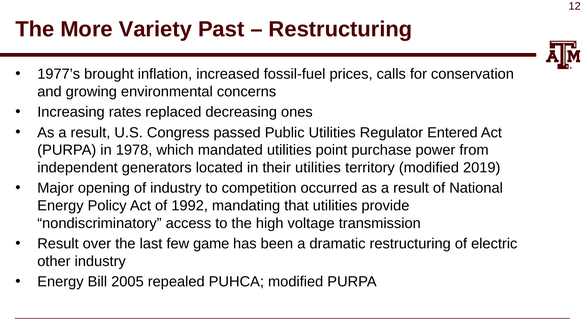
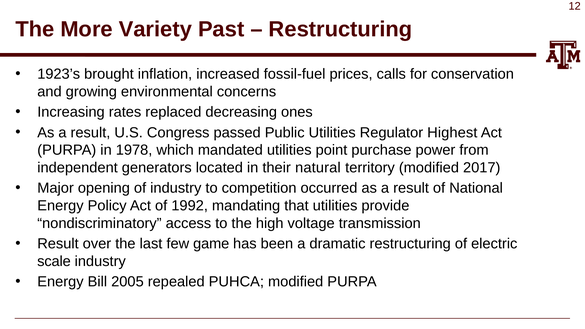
1977’s: 1977’s -> 1923’s (59, 74)
Entered: Entered -> Highest (452, 133)
their utilities: utilities -> natural (318, 168)
2019: 2019 -> 2017 (482, 168)
other: other -> scale (54, 261)
